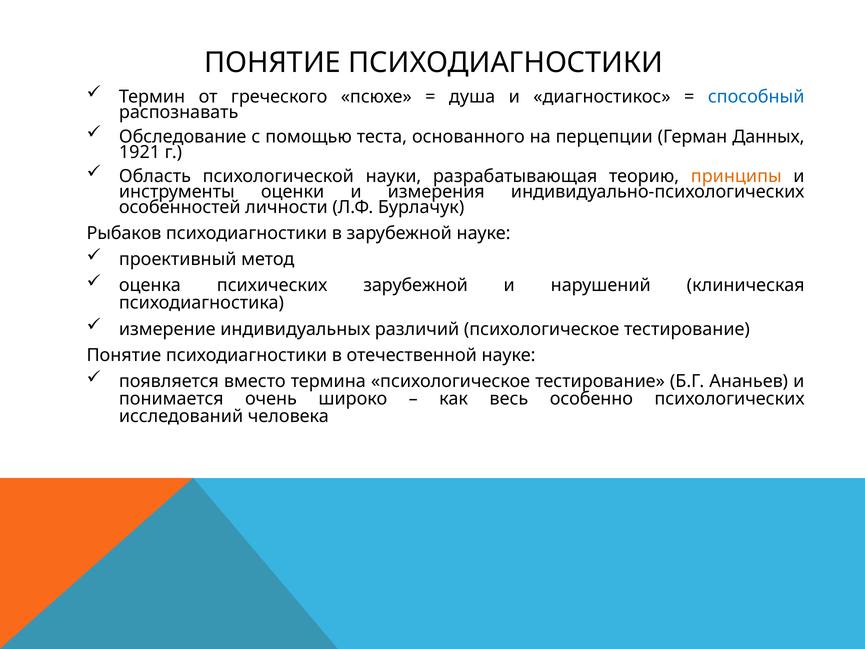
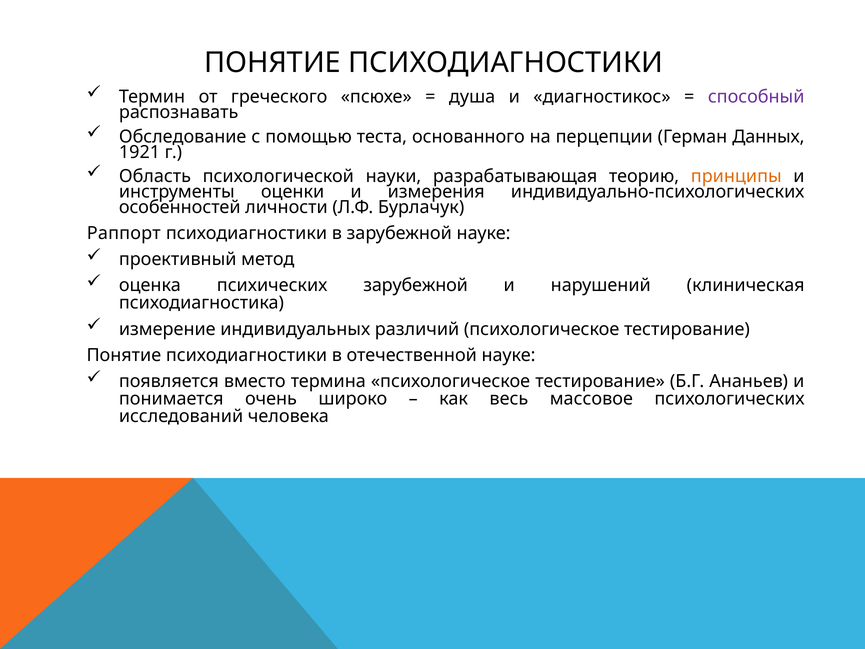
способный colour: blue -> purple (756, 97)
Рыбаков: Рыбаков -> Раппорт (124, 233)
особенно: особенно -> массовое (591, 399)
